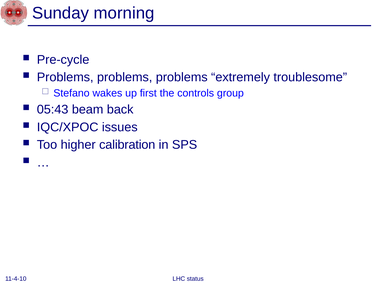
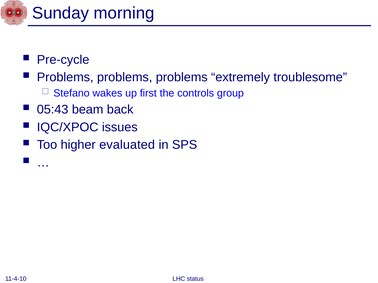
calibration: calibration -> evaluated (127, 145)
